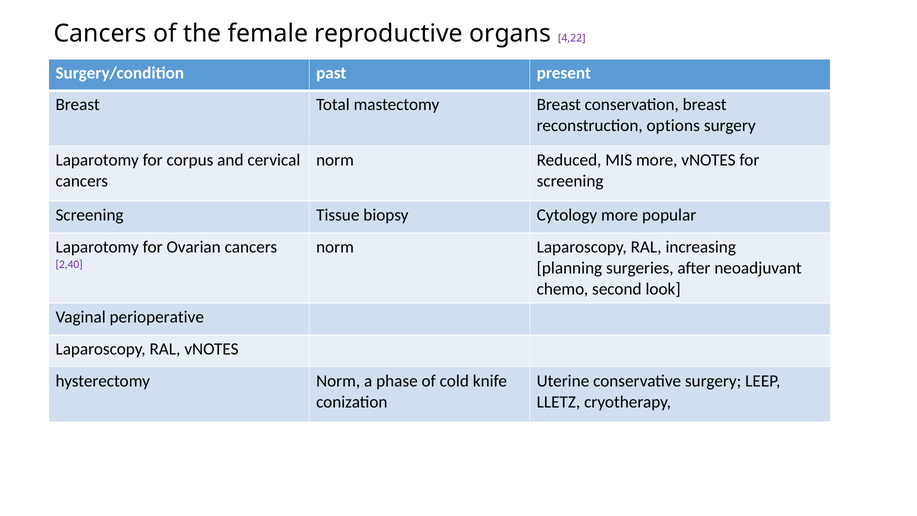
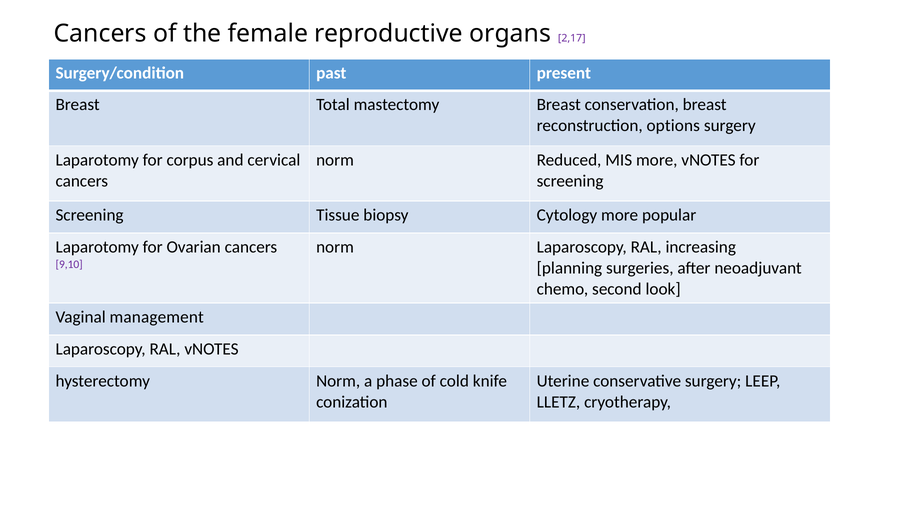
4,22: 4,22 -> 2,17 (572, 38)
2,40: 2,40 -> 9,10 (69, 264)
perioperative: perioperative -> management (157, 317)
